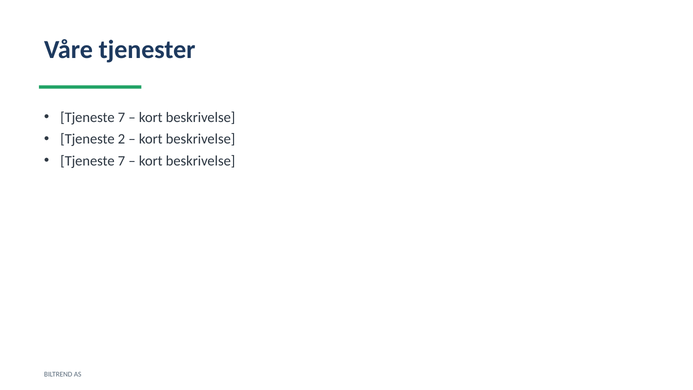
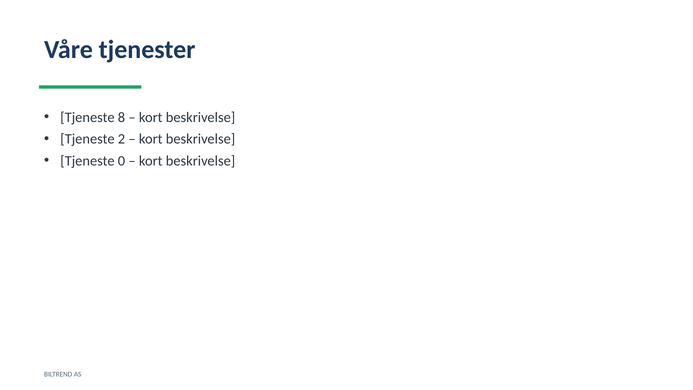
7: 7 -> 8 (121, 117)
7: 7 -> 0 (121, 161)
